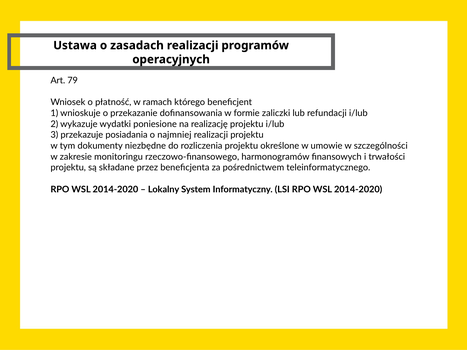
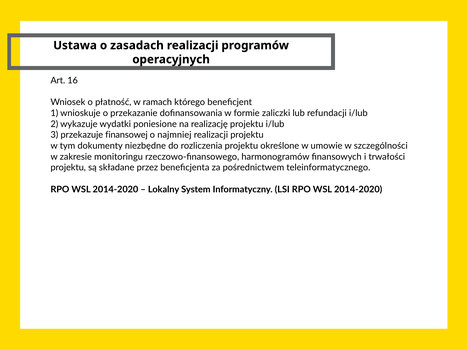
79: 79 -> 16 (73, 81)
posiadania: posiadania -> finansowej (127, 135)
